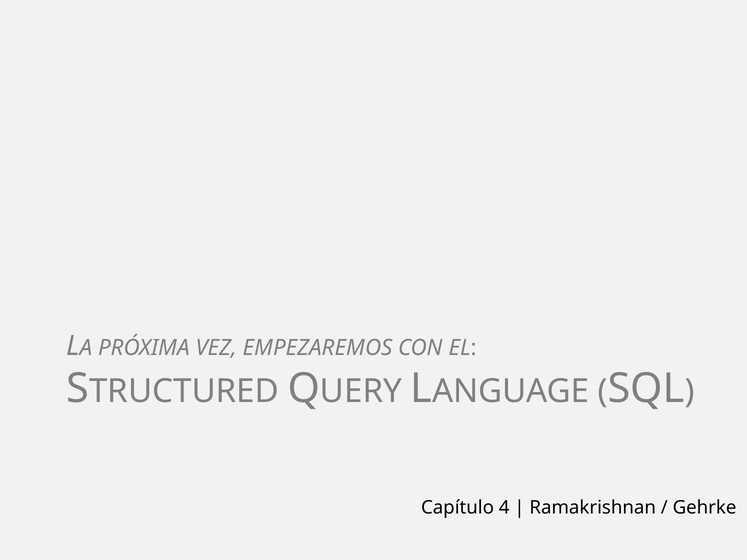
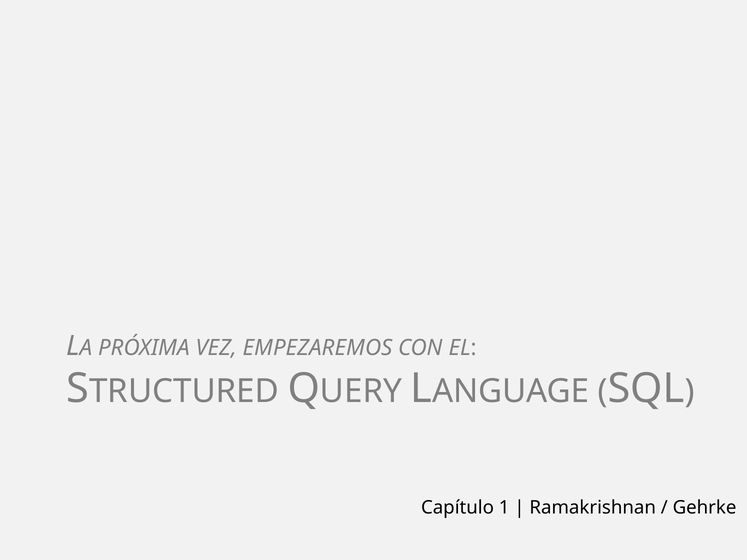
4: 4 -> 1 (504, 508)
